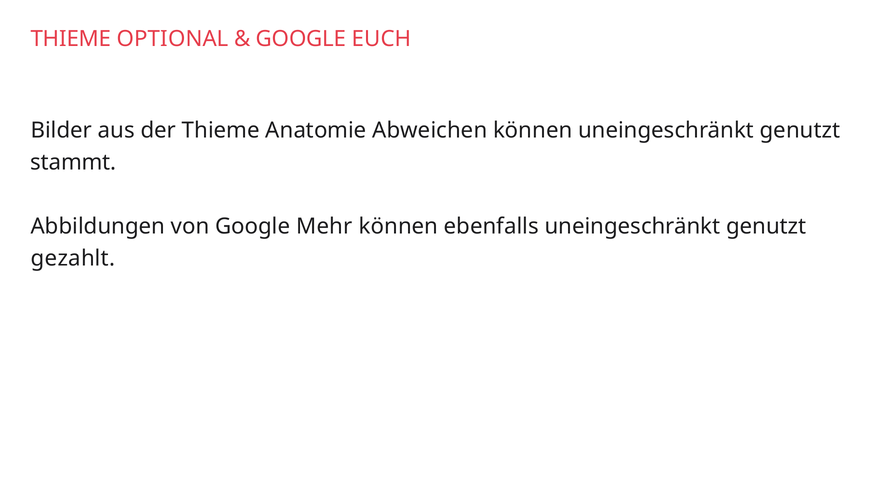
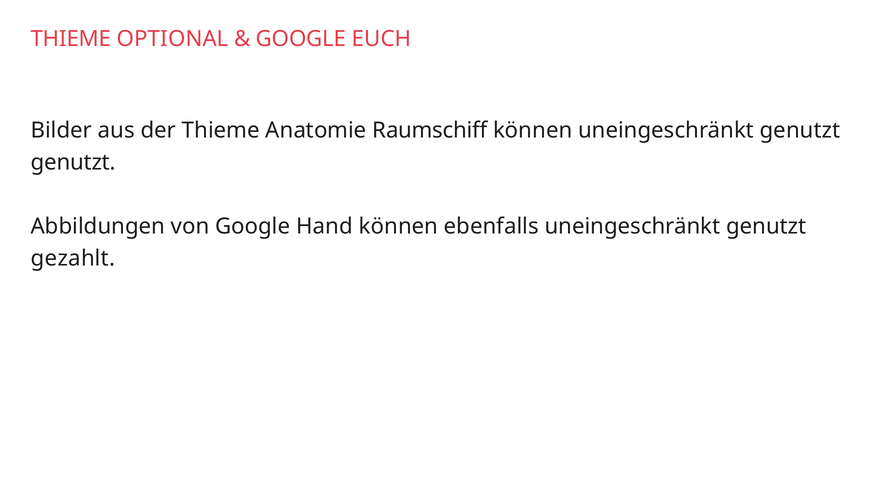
Abweichen: Abweichen -> Raumschiff (430, 130)
stammt: stammt -> genutzt (73, 162)
Mehr: Mehr -> Hand (324, 227)
